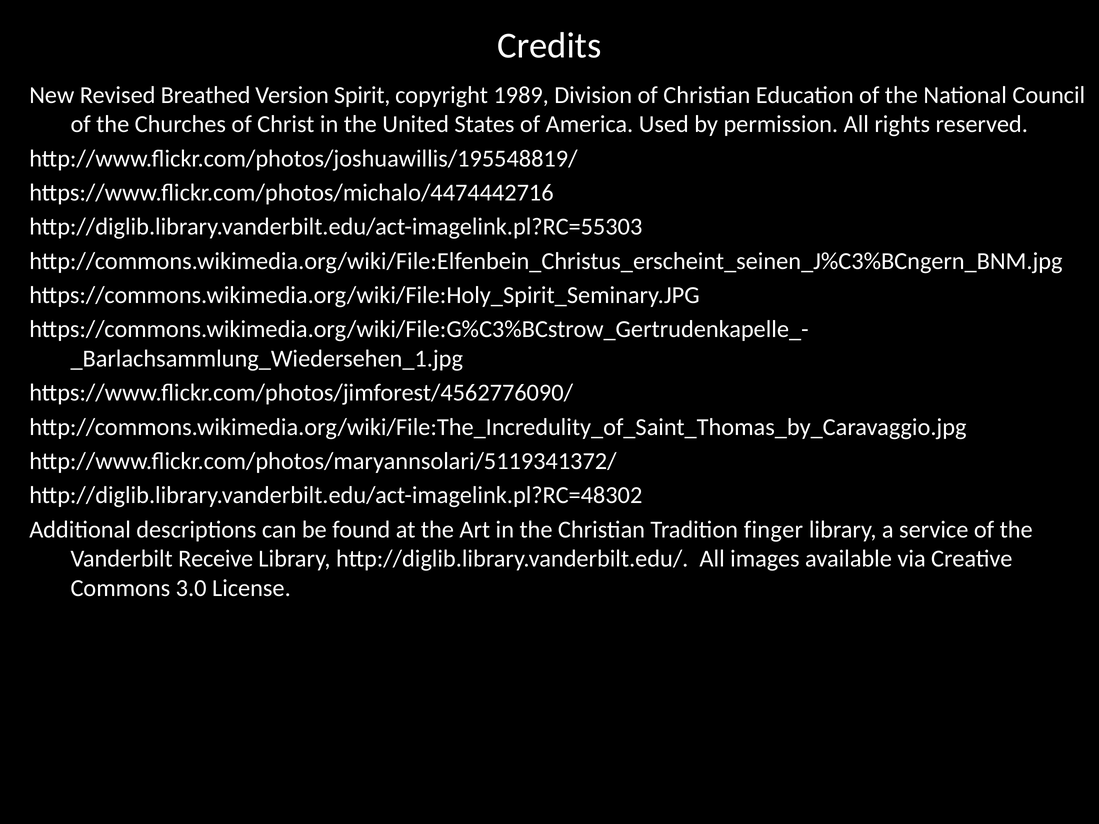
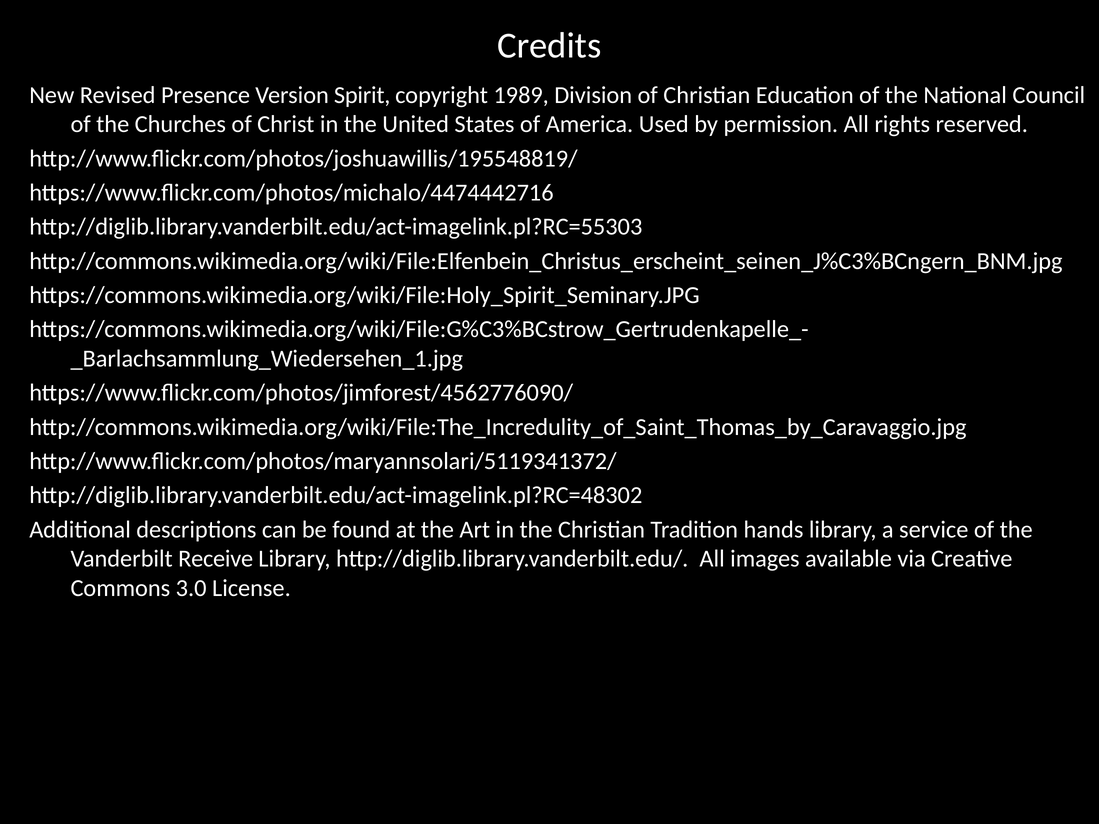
Breathed: Breathed -> Presence (206, 95)
finger: finger -> hands (773, 530)
